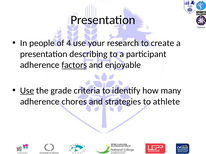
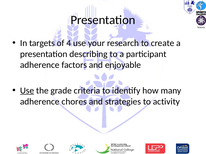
people: people -> targets (42, 43)
factors underline: present -> none (74, 65)
athlete: athlete -> activity (166, 102)
